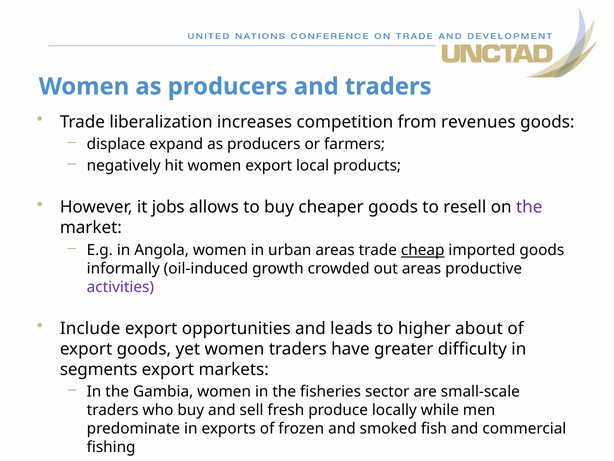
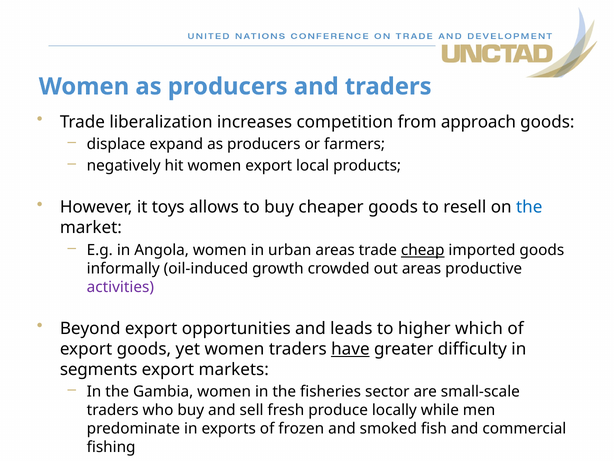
revenues: revenues -> approach (478, 122)
jobs: jobs -> toys (168, 207)
the colour: purple -> blue (529, 207)
Include: Include -> Beyond (90, 328)
about: about -> which (479, 328)
have underline: none -> present (350, 349)
